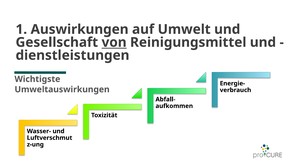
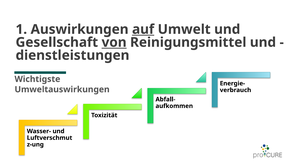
auf underline: none -> present (143, 29)
